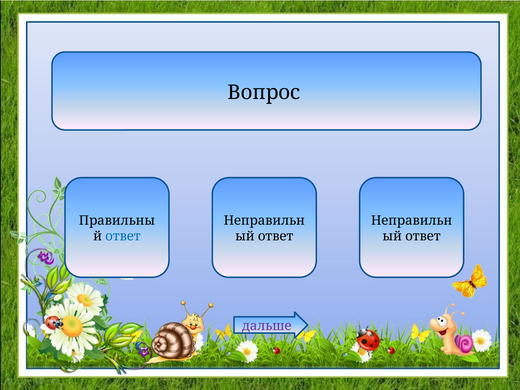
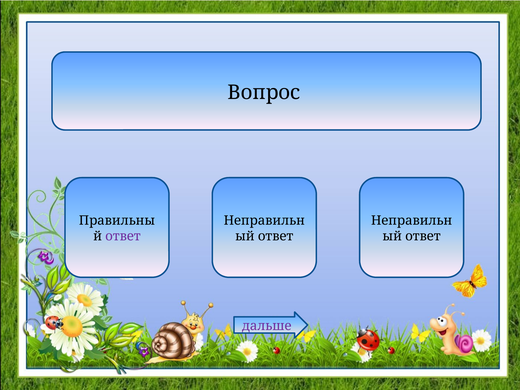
ответ colour: blue -> purple (123, 236)
